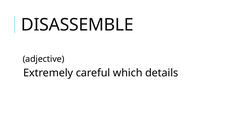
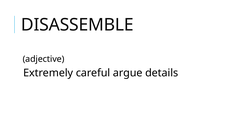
which: which -> argue (128, 73)
